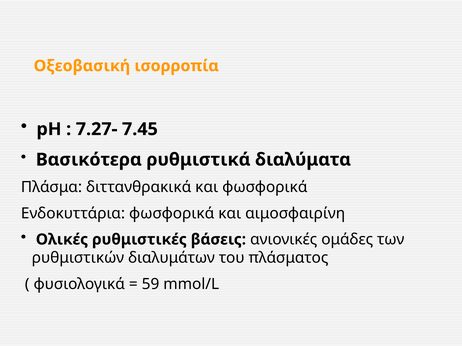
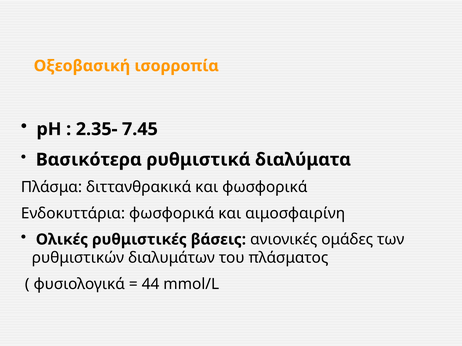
7.27-: 7.27- -> 2.35- (97, 129)
59: 59 -> 44 (151, 284)
